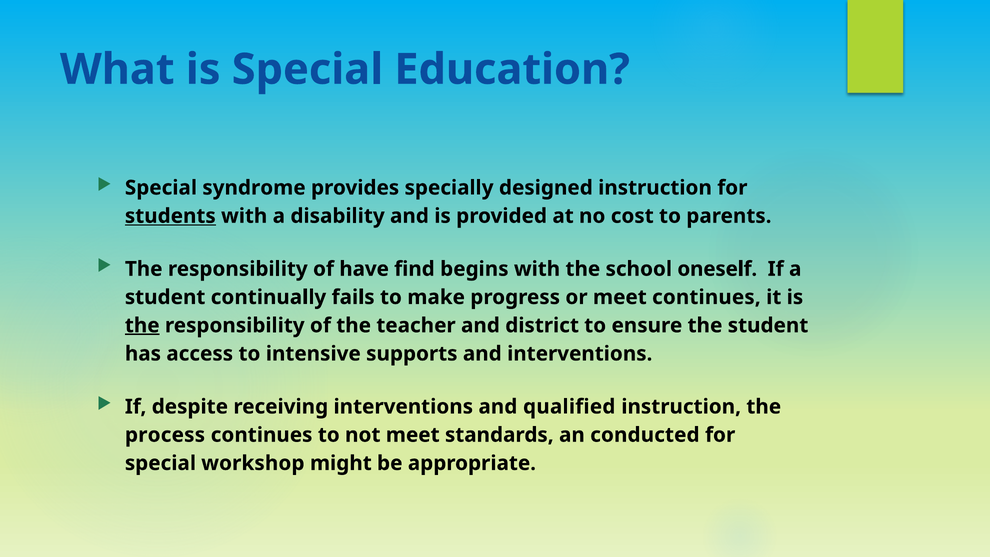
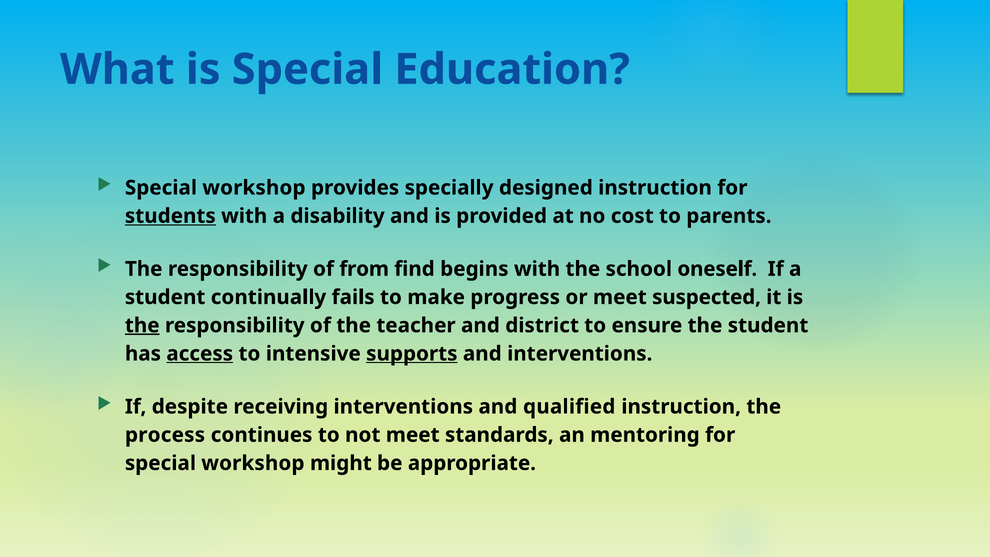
syndrome: syndrome -> workshop (254, 188)
have: have -> from (364, 269)
meet continues: continues -> suspected (707, 297)
access underline: none -> present (200, 354)
supports underline: none -> present (412, 354)
conducted: conducted -> mentoring (645, 435)
